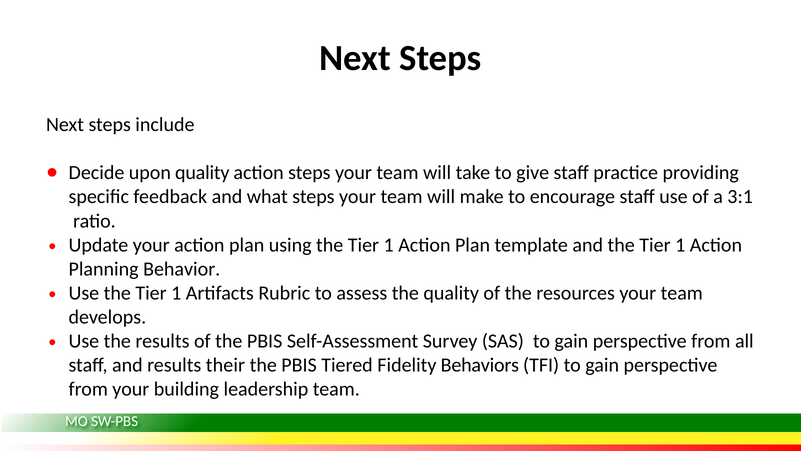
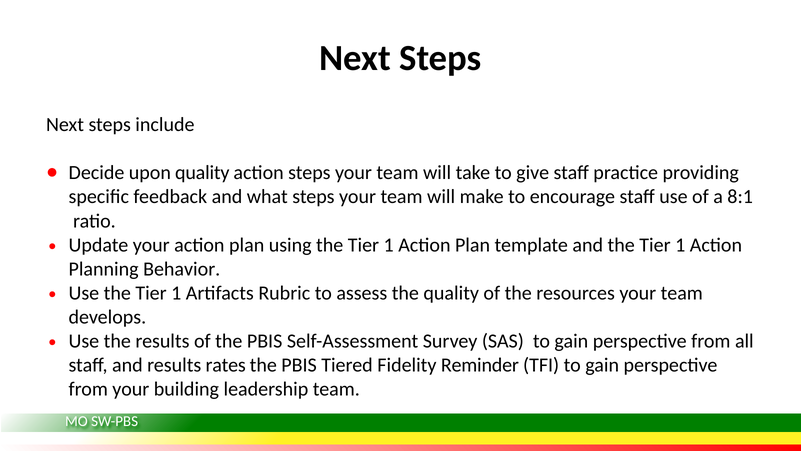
3:1: 3:1 -> 8:1 (740, 197)
their: their -> rates (226, 365)
Behaviors: Behaviors -> Reminder (480, 365)
